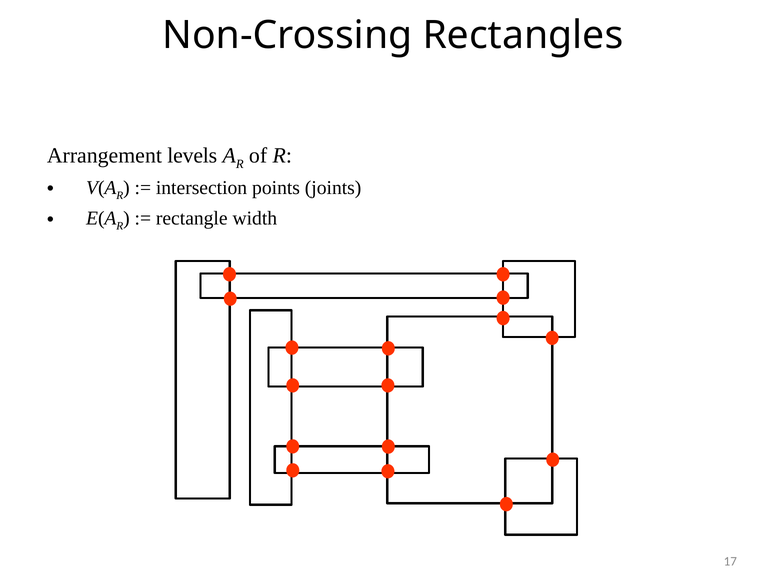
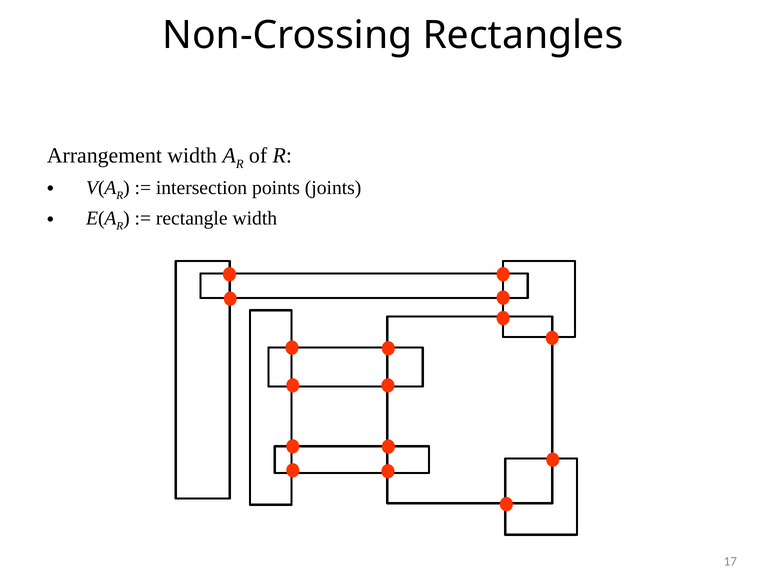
Arrangement levels: levels -> width (192, 156)
